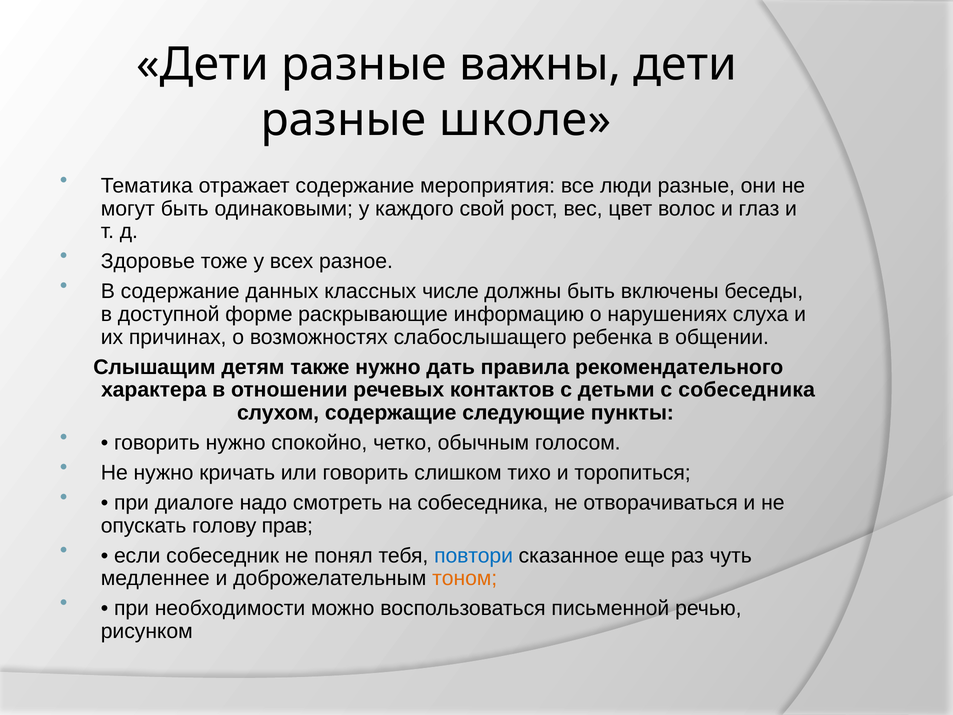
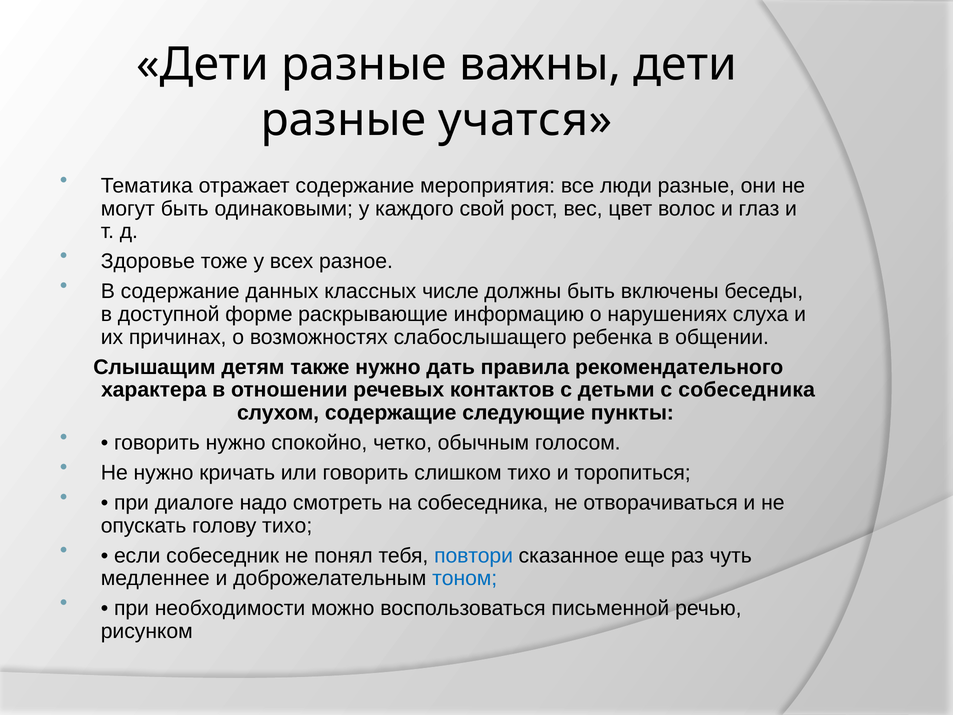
школе: школе -> учатся (525, 120)
голову прав: прав -> тихо (287, 525)
тоном colour: orange -> blue (465, 578)
